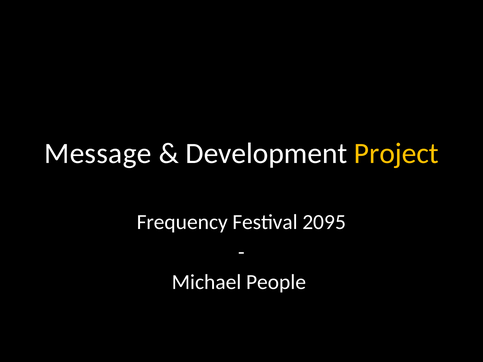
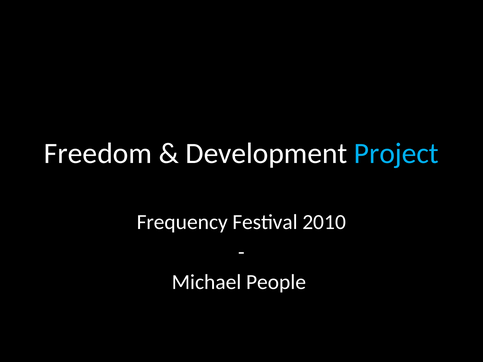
Message: Message -> Freedom (98, 153)
Project colour: yellow -> light blue (396, 153)
2095: 2095 -> 2010 (324, 222)
